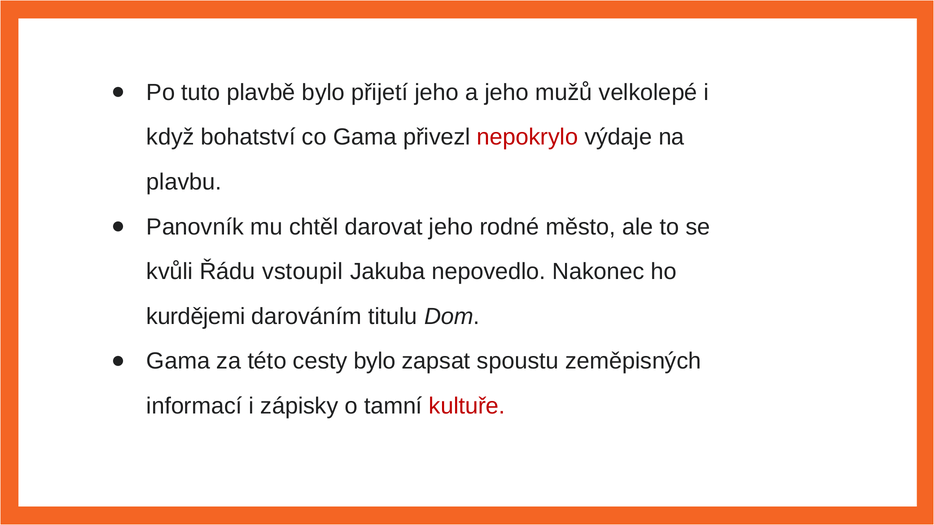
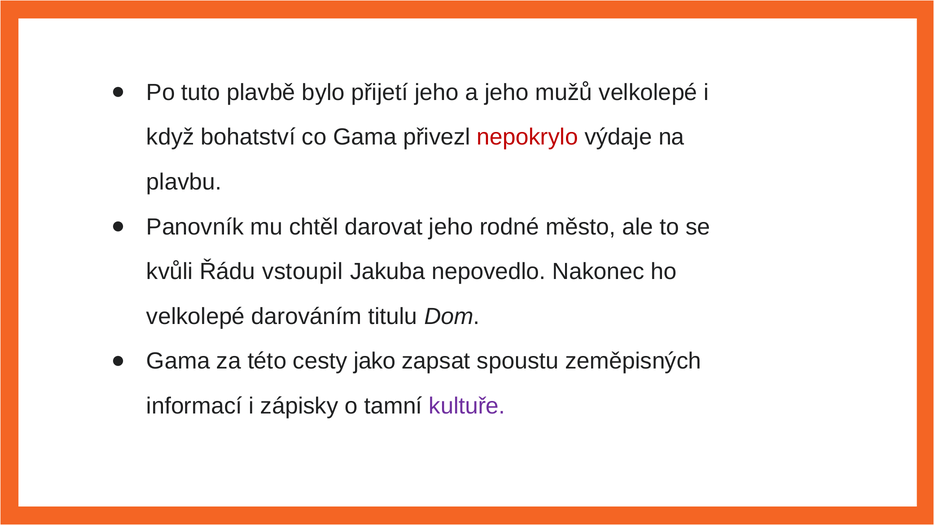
kurdějemi: kurdějemi -> velkolepé (196, 317)
cesty bylo: bylo -> jako (375, 362)
kultuře colour: red -> purple (467, 406)
